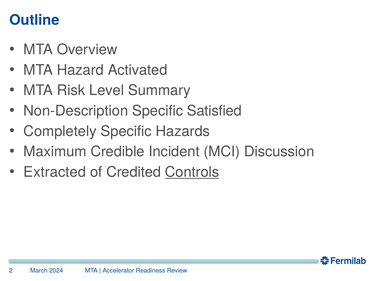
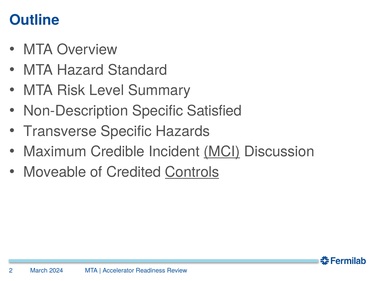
Activated: Activated -> Standard (138, 70)
Completely: Completely -> Transverse (60, 131)
MCI underline: none -> present (222, 152)
Extracted: Extracted -> Moveable (55, 172)
